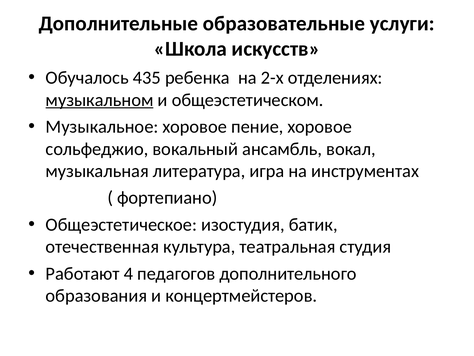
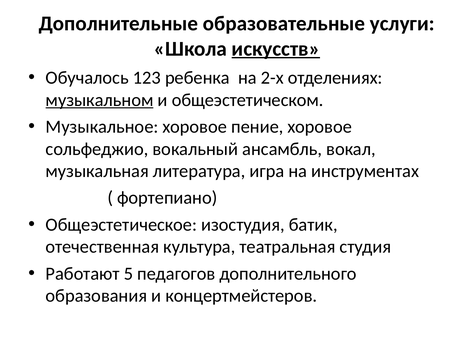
искусств underline: none -> present (276, 49)
435: 435 -> 123 (147, 78)
4: 4 -> 5 (128, 273)
